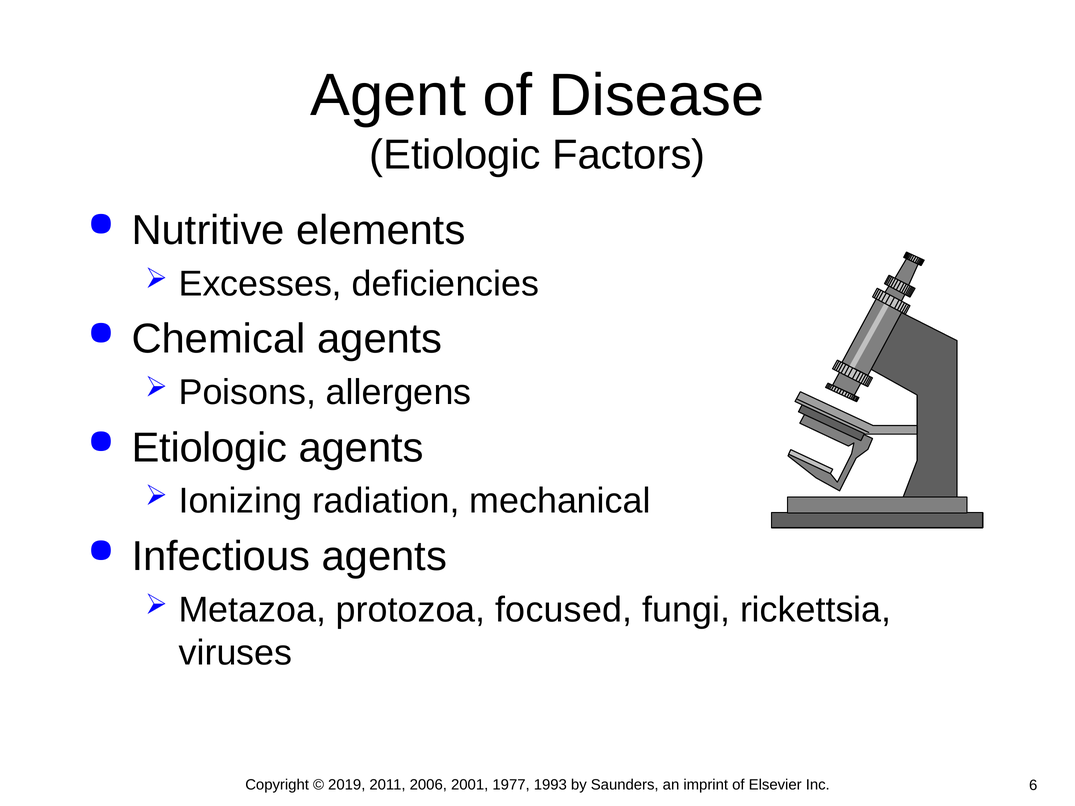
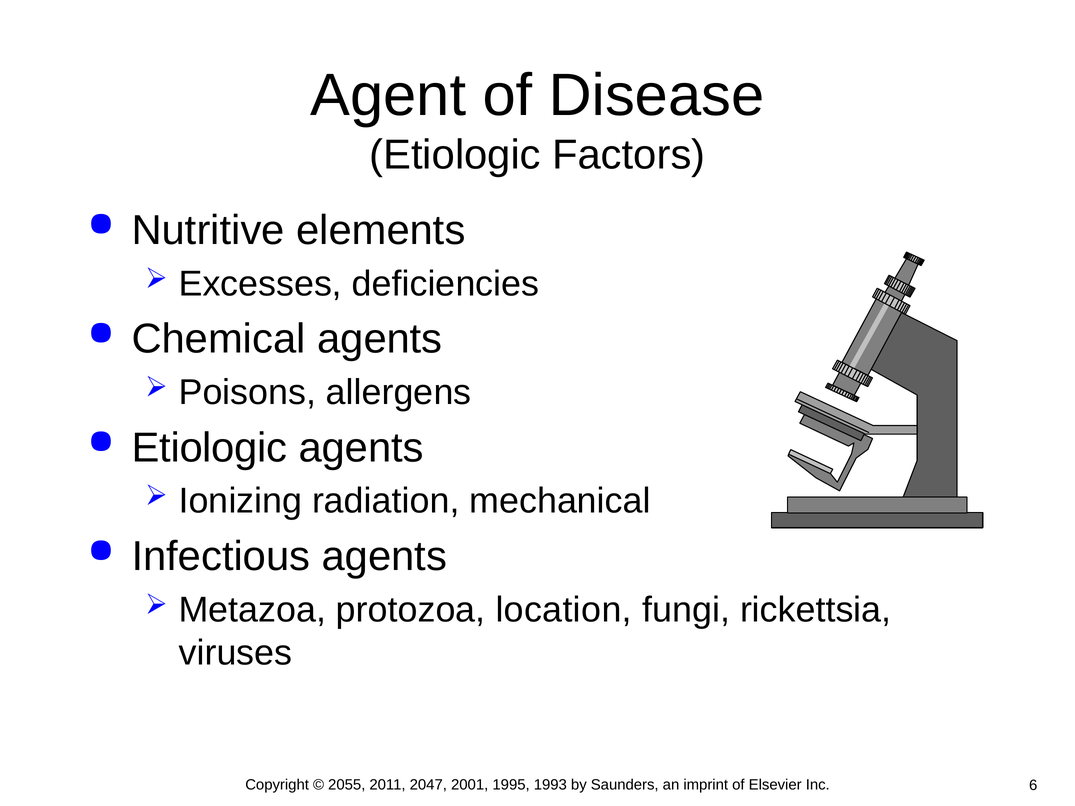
focused: focused -> location (564, 610)
2019: 2019 -> 2055 (347, 785)
2006: 2006 -> 2047 (428, 785)
1977: 1977 -> 1995 (511, 785)
